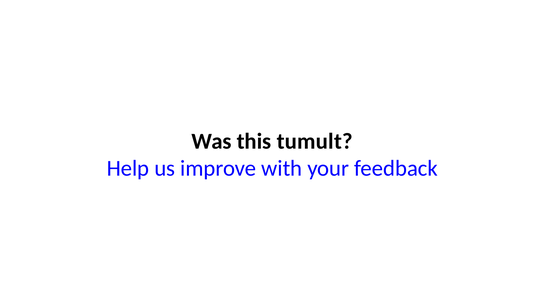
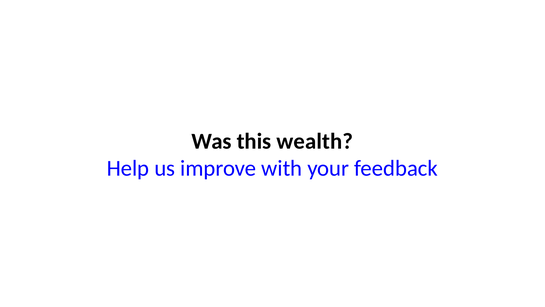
tumult: tumult -> wealth (315, 141)
